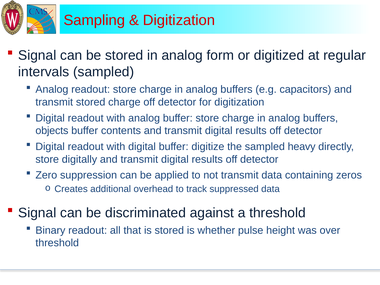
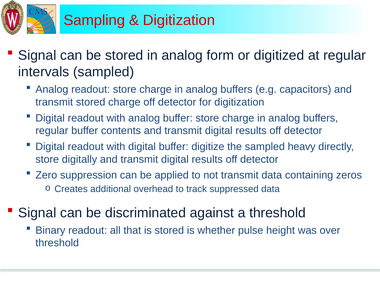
objects: objects -> regular (52, 131)
